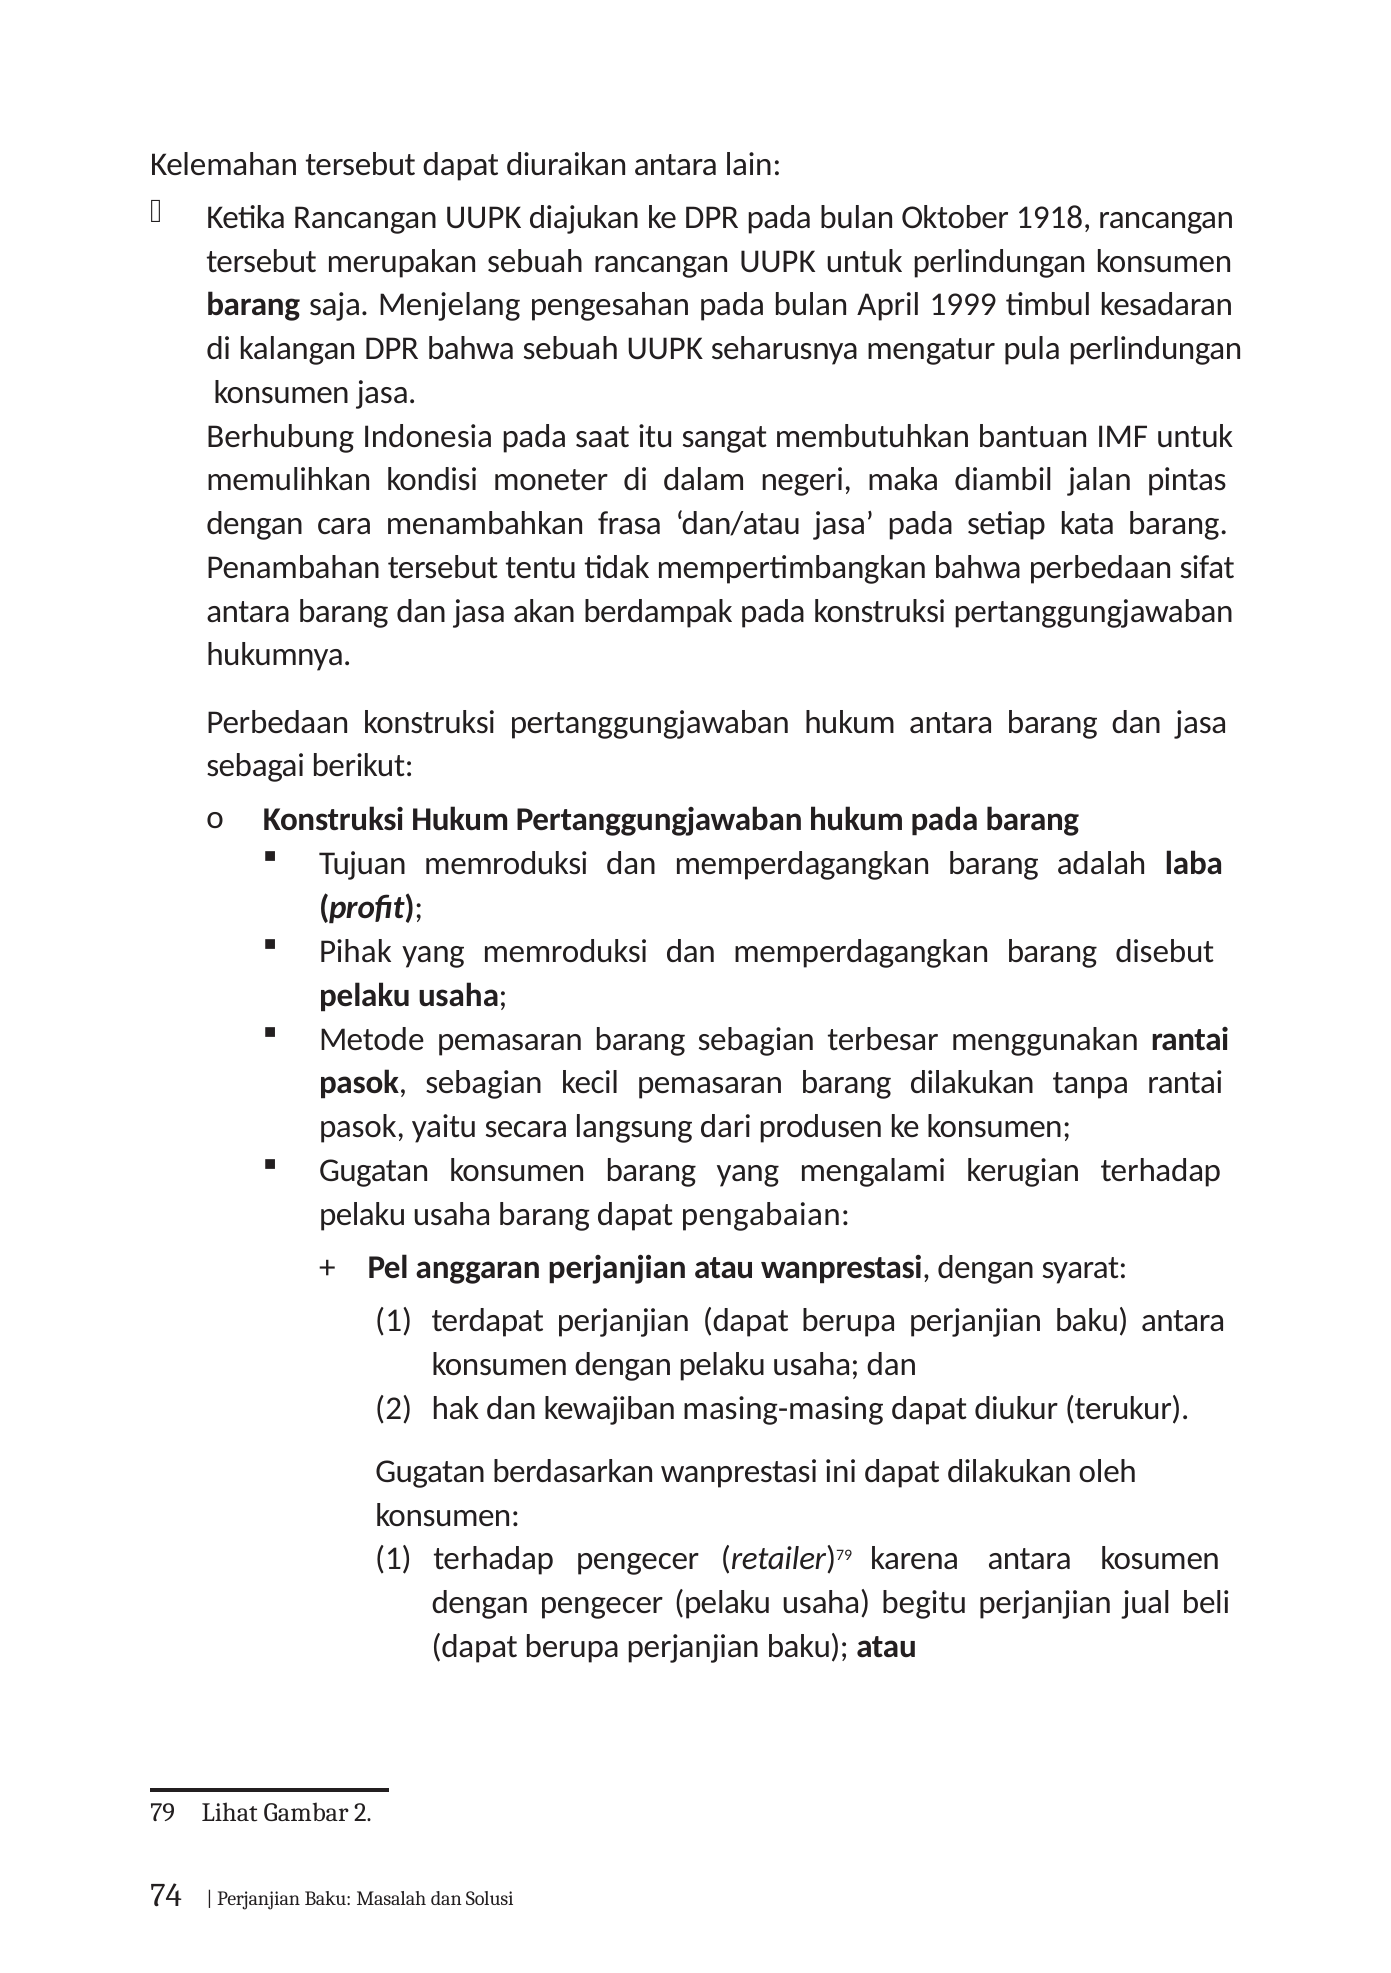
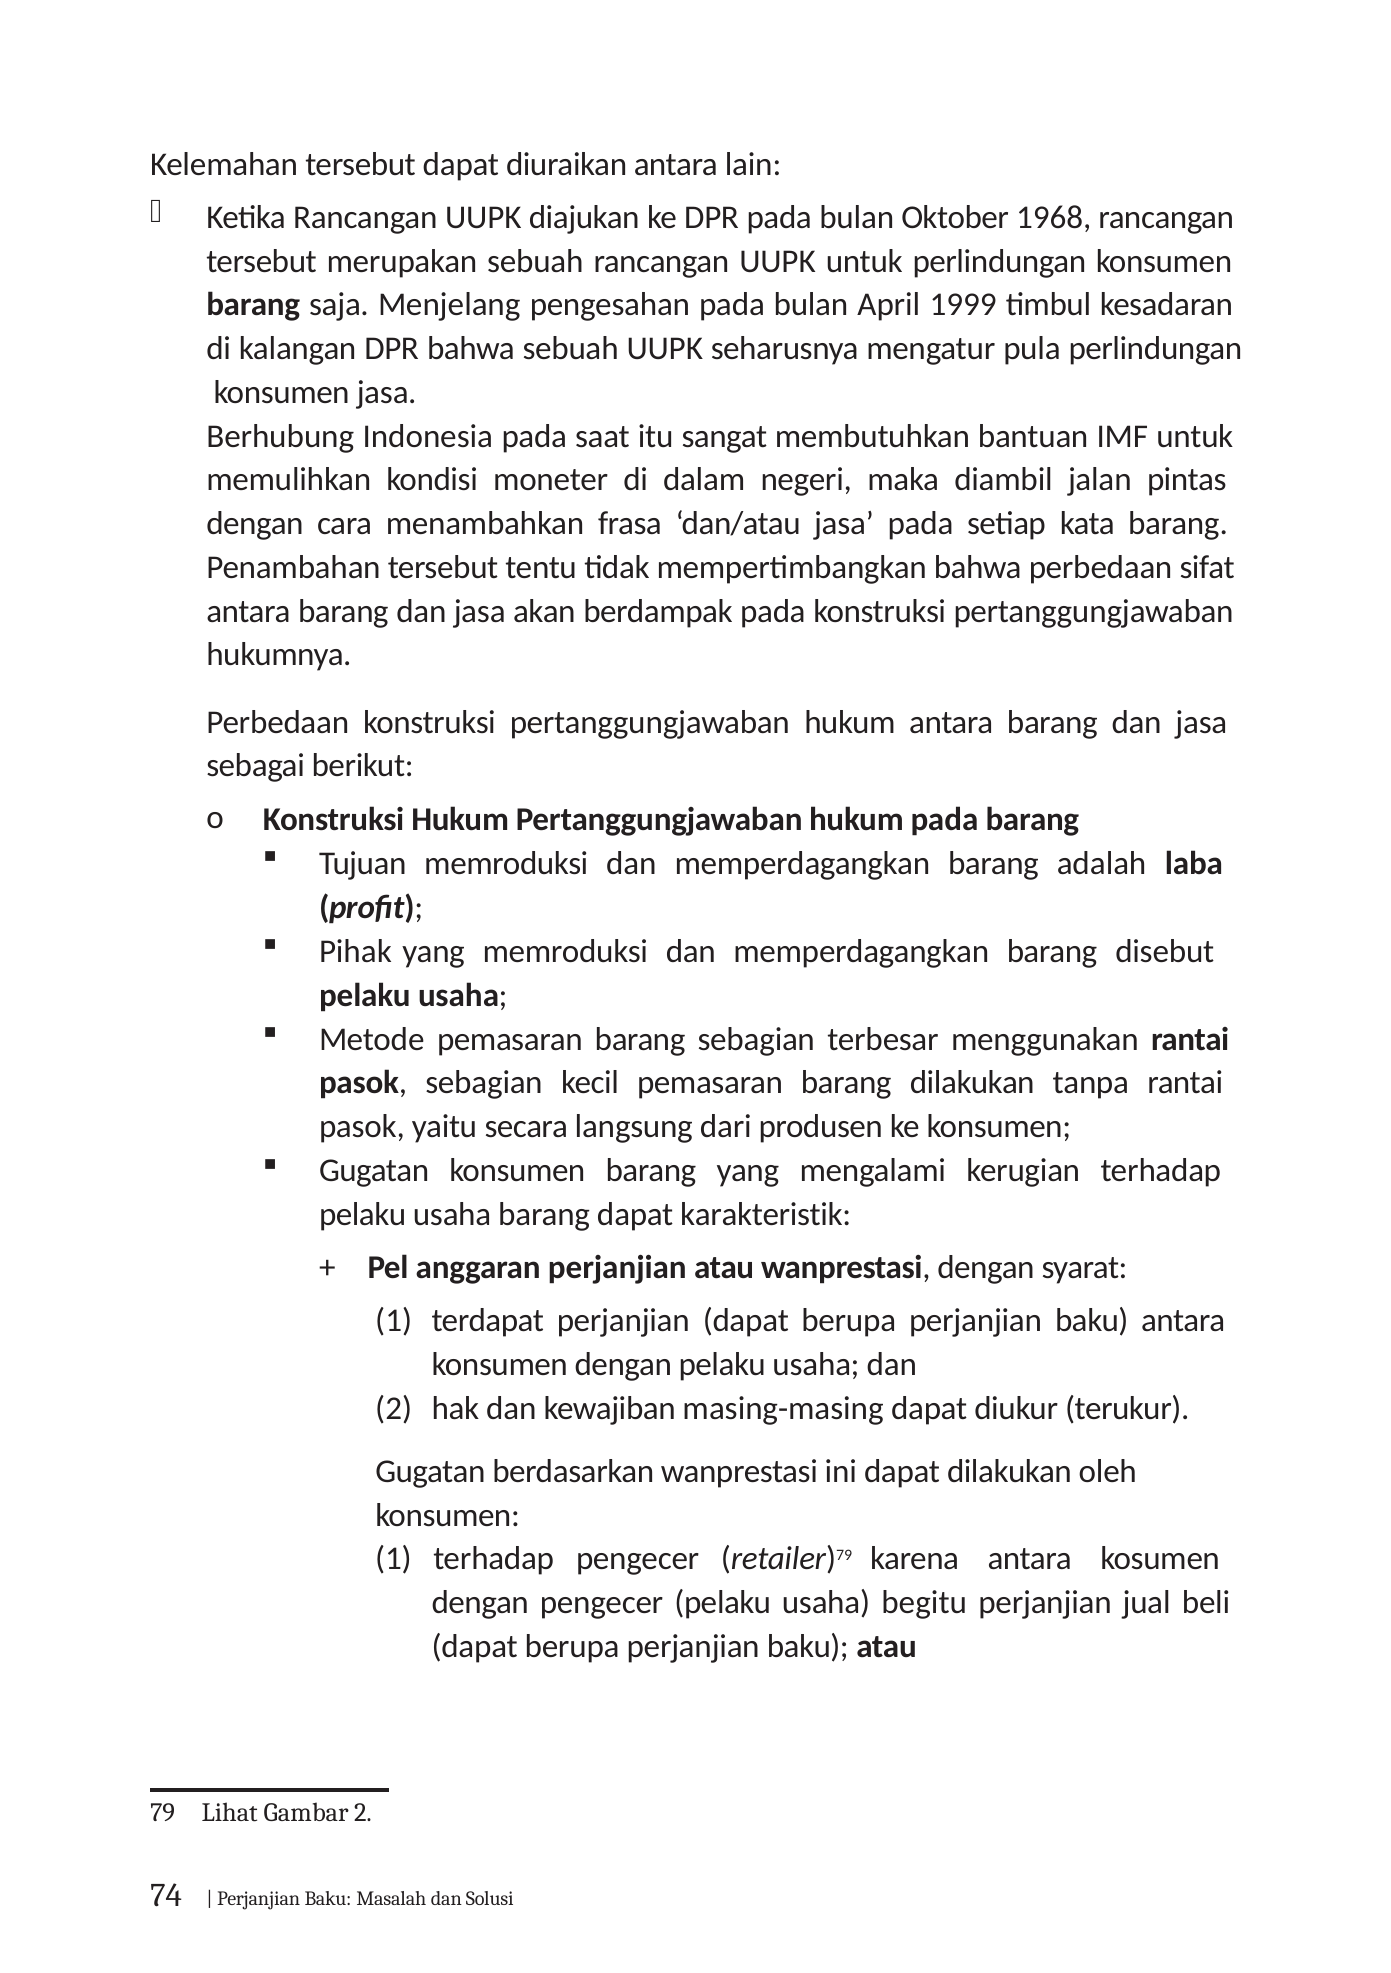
1918: 1918 -> 1968 (1054, 217)
pengabaian: pengabaian -> karakteristik (766, 1214)
